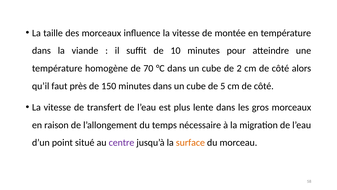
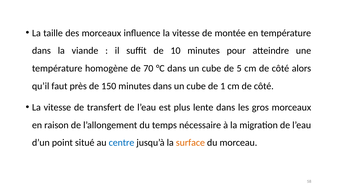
2: 2 -> 5 (239, 68)
5: 5 -> 1 (223, 86)
centre colour: purple -> blue (122, 142)
